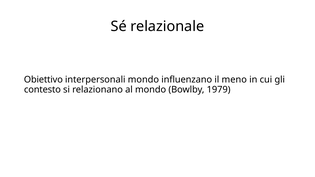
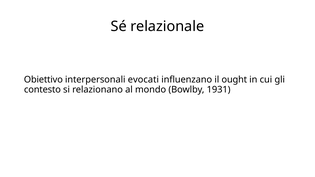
interpersonali mondo: mondo -> evocati (143, 80)
meno: meno -> ought (234, 80)
1979: 1979 -> 1931 (219, 90)
